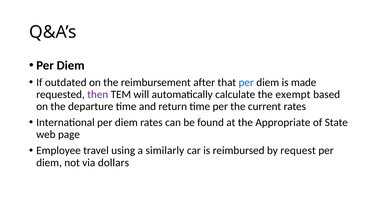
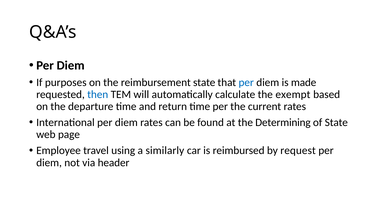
outdated: outdated -> purposes (66, 82)
reimbursement after: after -> state (204, 82)
then colour: purple -> blue (98, 94)
Appropriate: Appropriate -> Determining (283, 122)
dollars: dollars -> header (114, 163)
